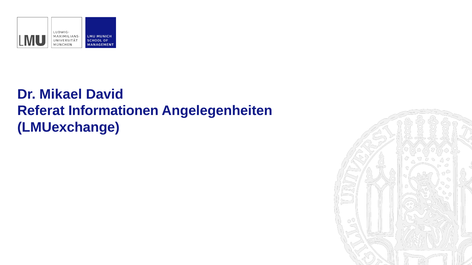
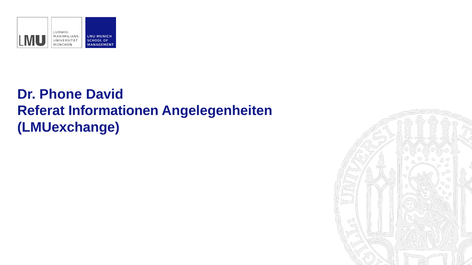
Mikael: Mikael -> Phone (61, 94)
